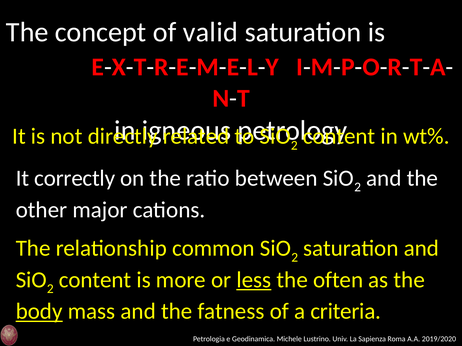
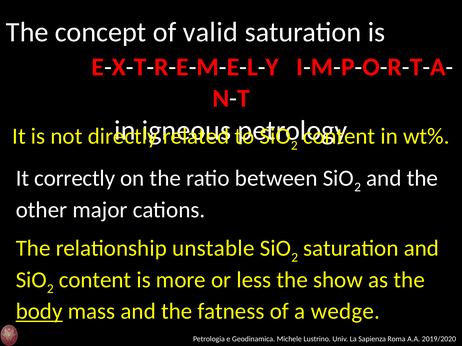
common: common -> unstable (213, 249)
less underline: present -> none (254, 280)
often: often -> show (338, 280)
criteria: criteria -> wedge (345, 312)
